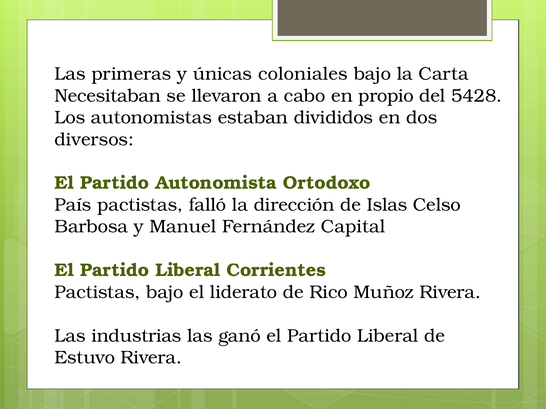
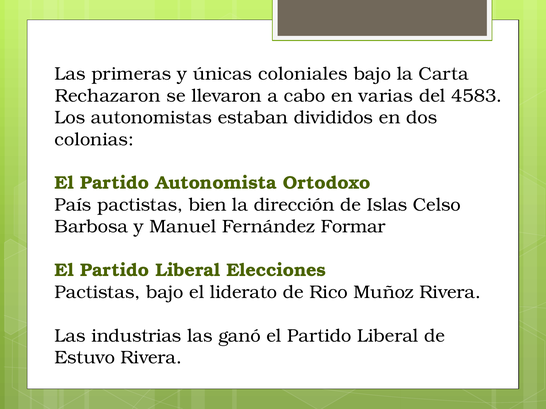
Necesitaban: Necesitaban -> Rechazaron (108, 96)
propio: propio -> varias (386, 96)
5428: 5428 -> 4583 (477, 96)
diversos: diversos -> colonias (94, 140)
falló: falló -> bien (208, 205)
Capital: Capital -> Formar (353, 227)
Corrientes: Corrientes -> Elecciones (276, 271)
